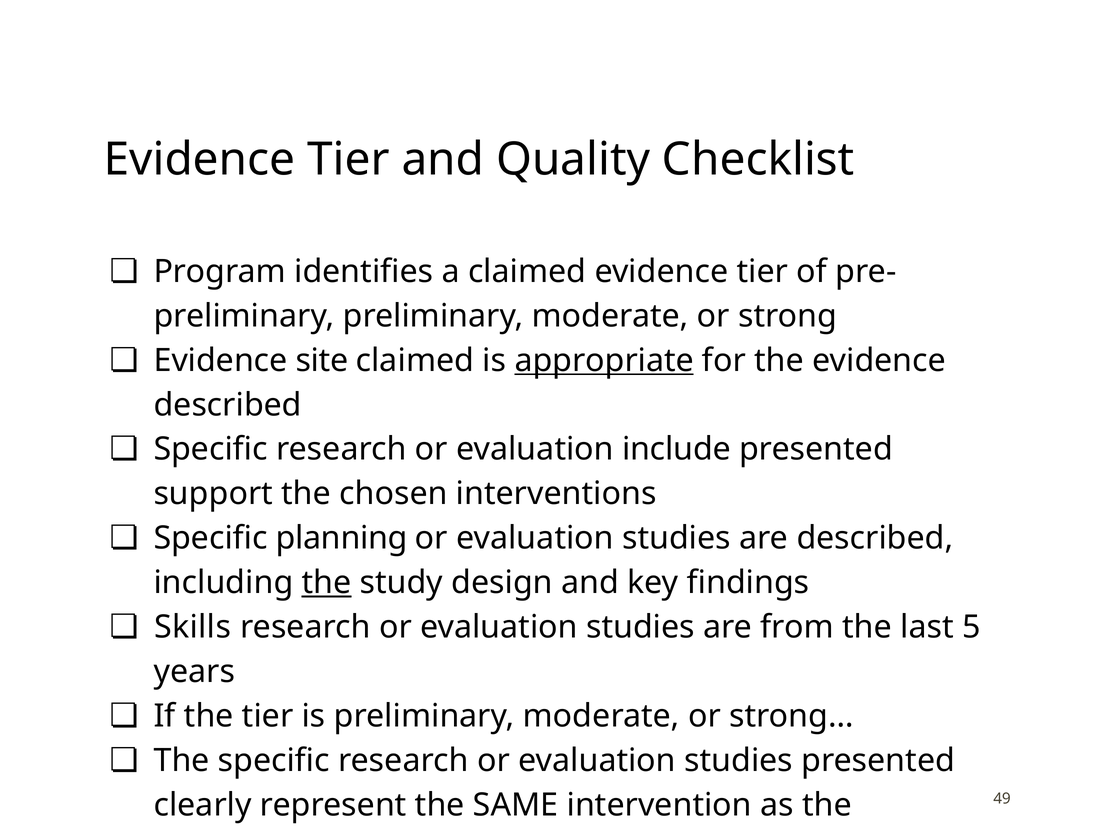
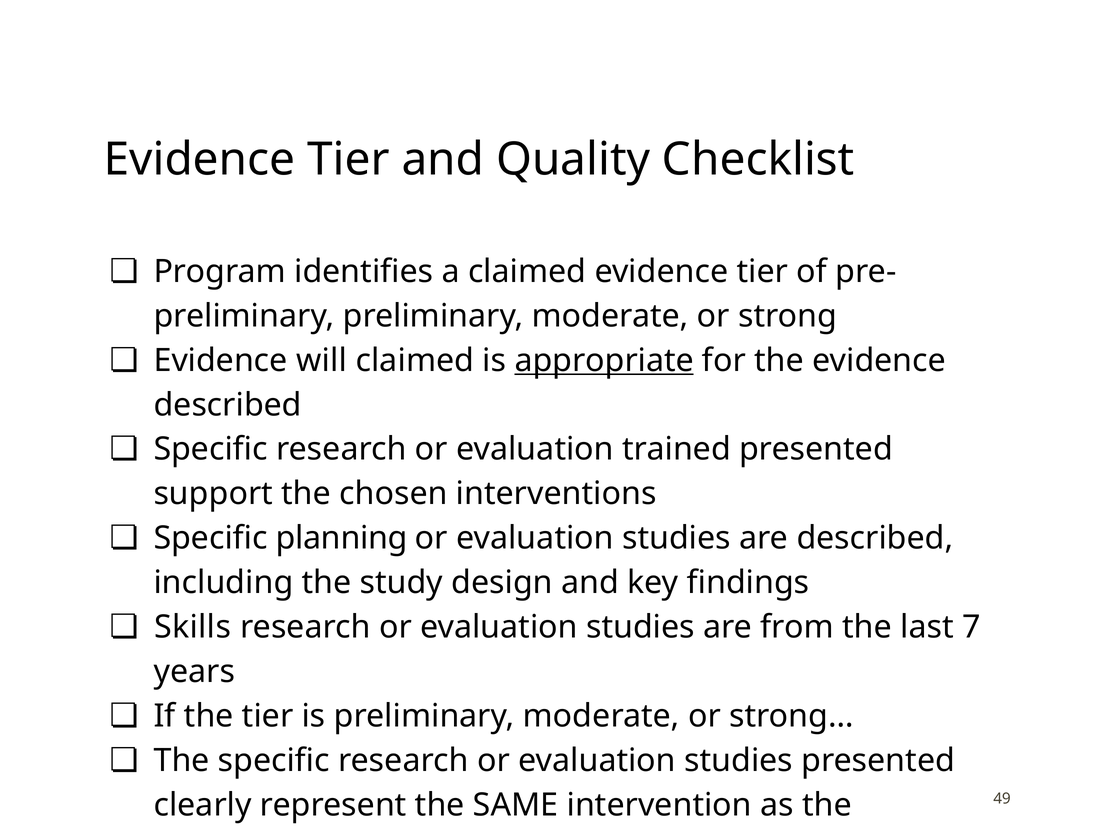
site: site -> will (322, 360)
include: include -> trained (677, 449)
the underline: present -> none (327, 583)
5: 5 -> 7 (971, 627)
